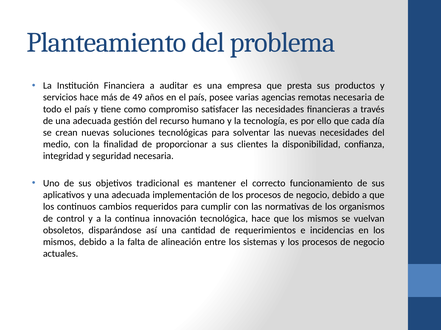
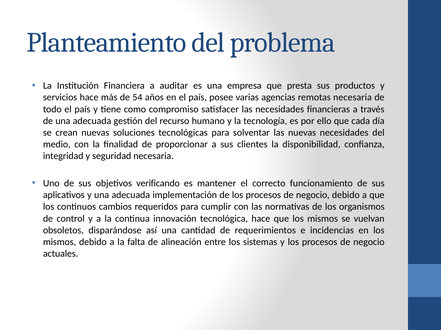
49: 49 -> 54 (137, 98)
tradicional: tradicional -> verificando (158, 184)
